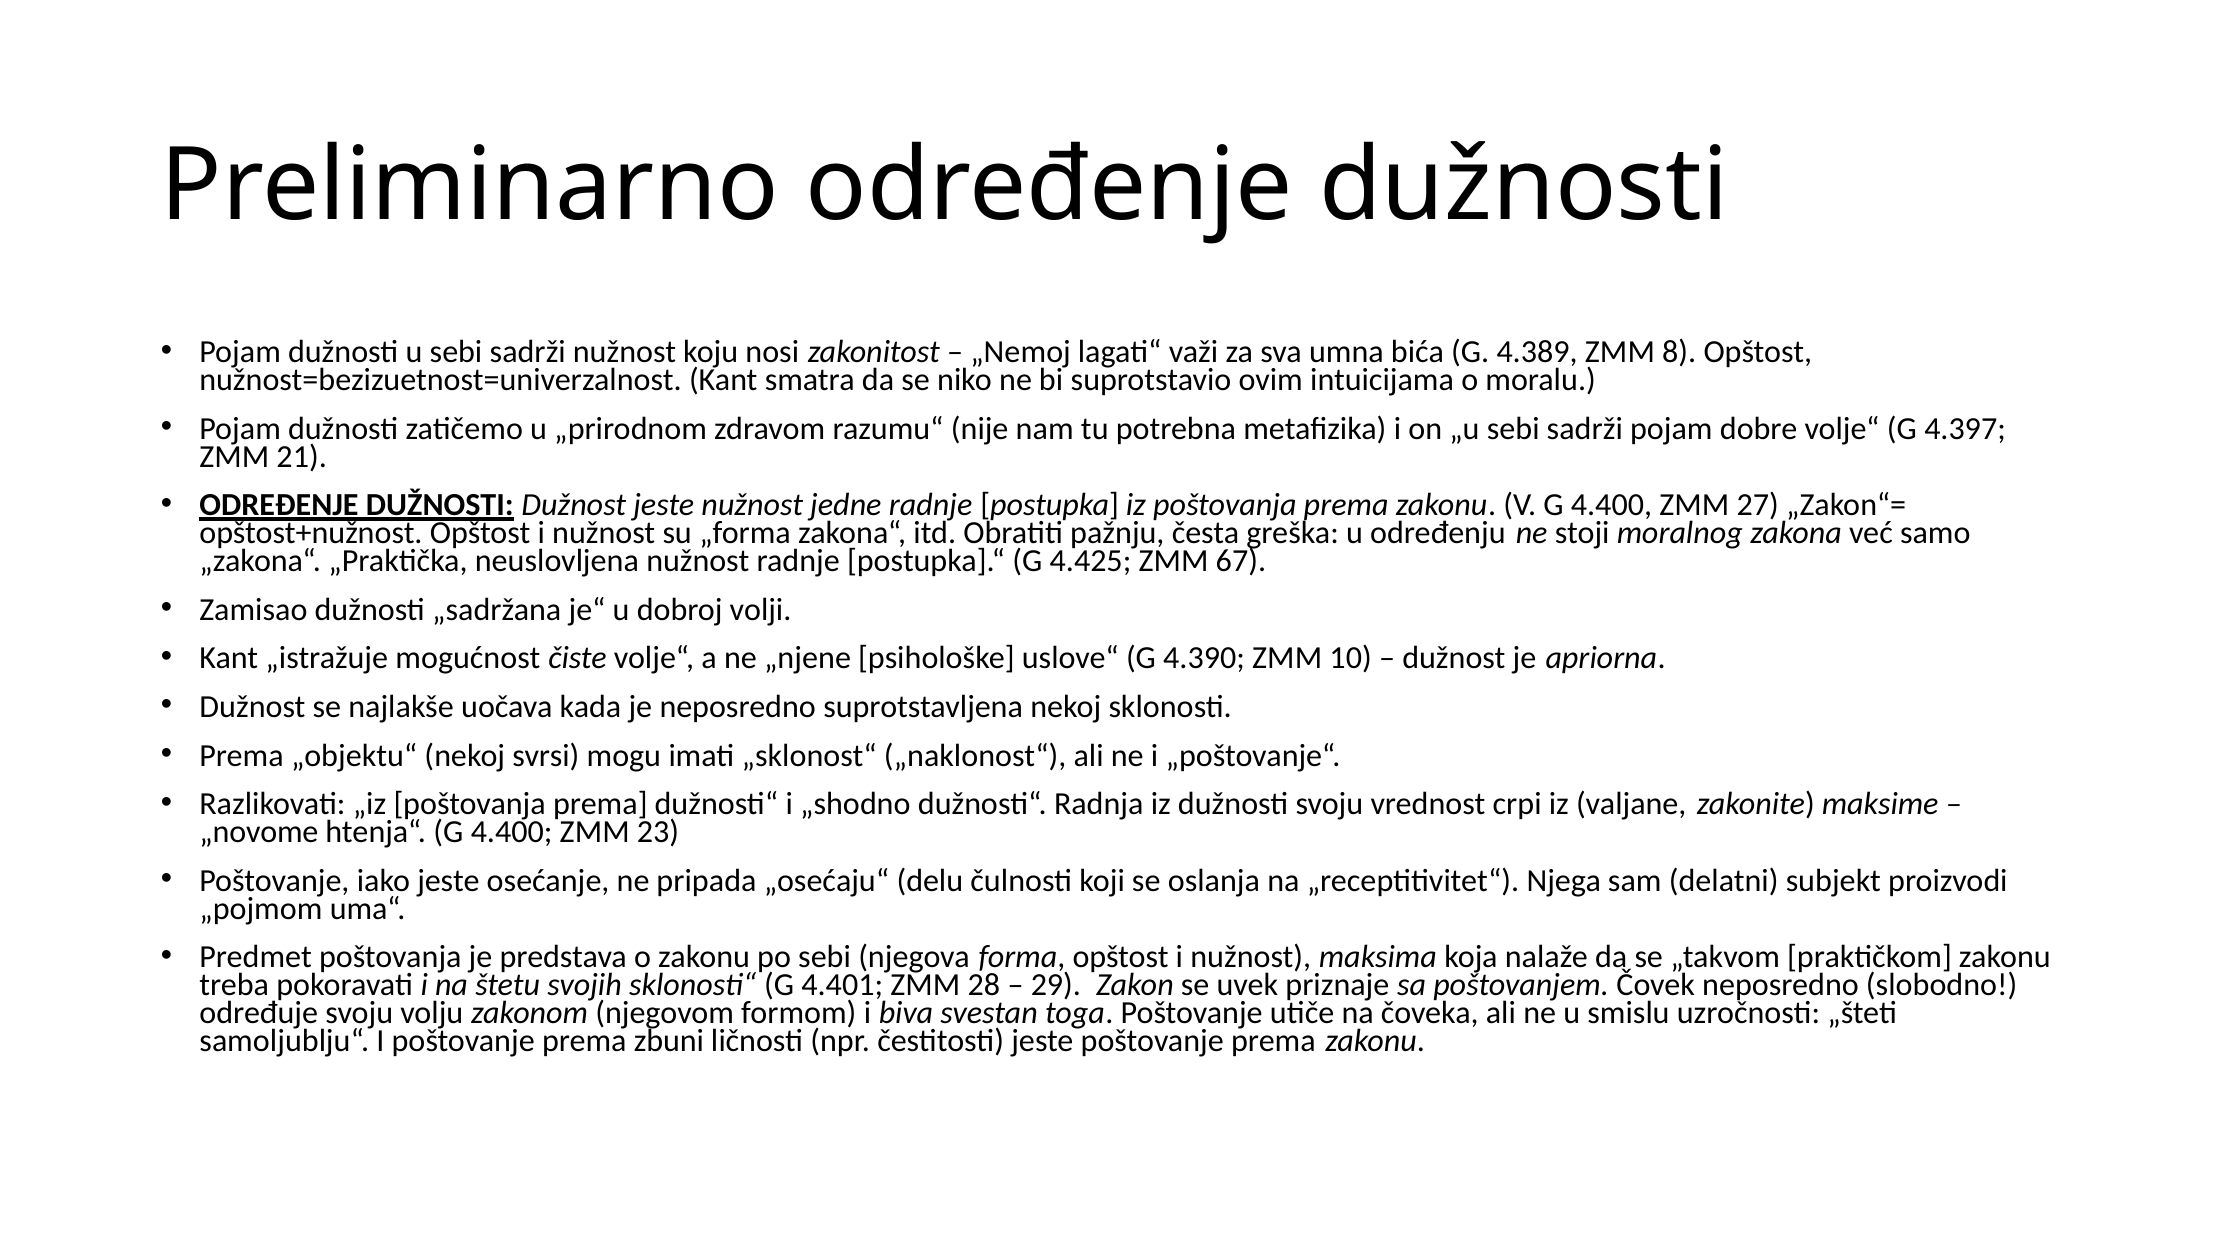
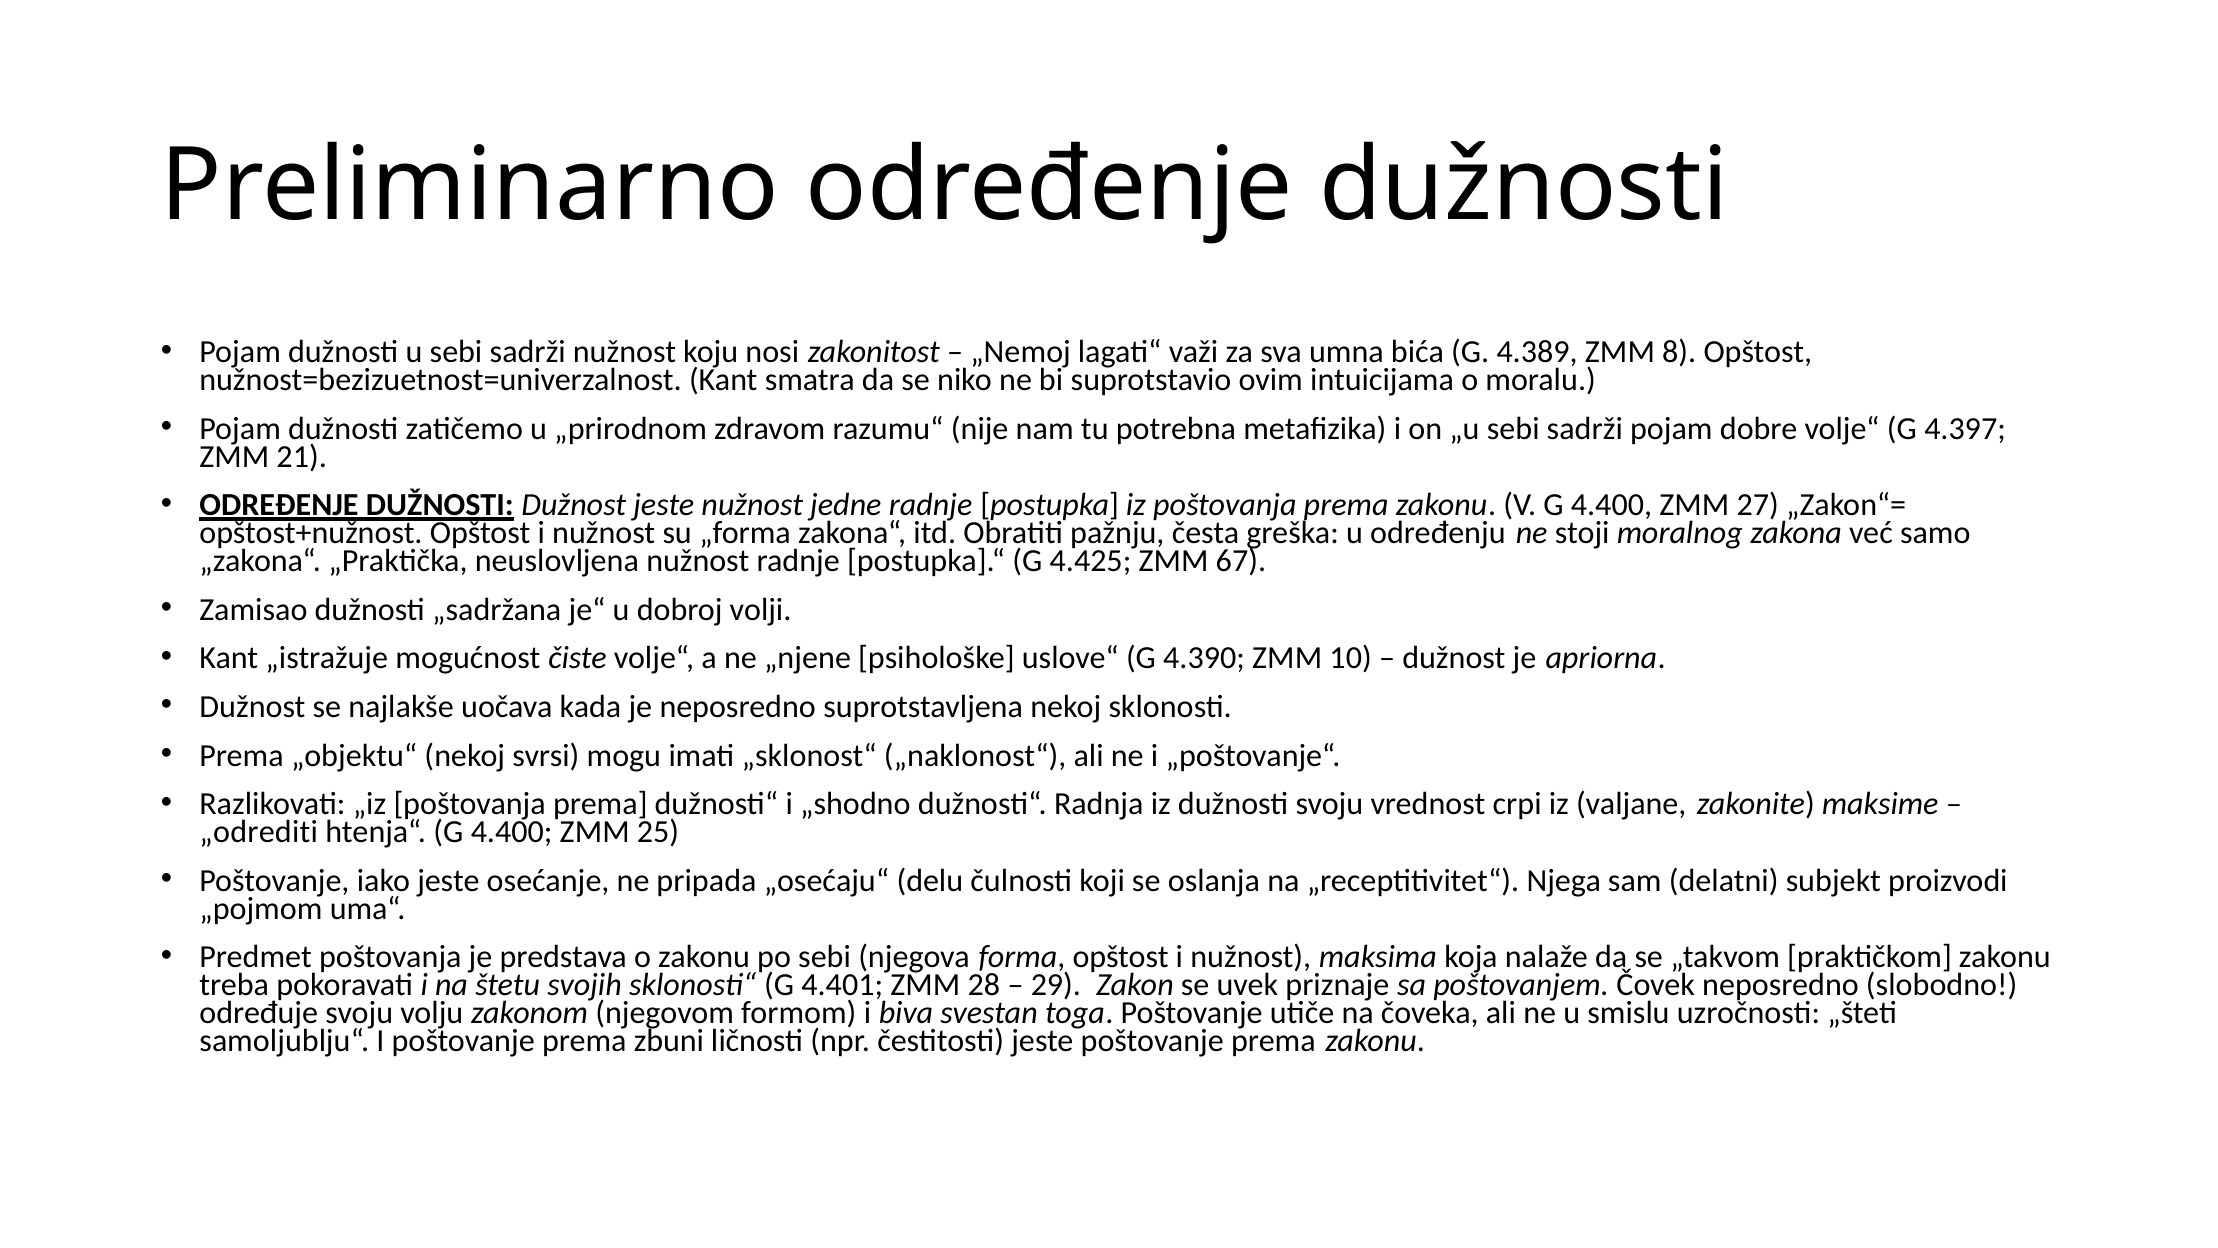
„novome: „novome -> „odrediti (259, 832)
23: 23 -> 25 (658, 832)
